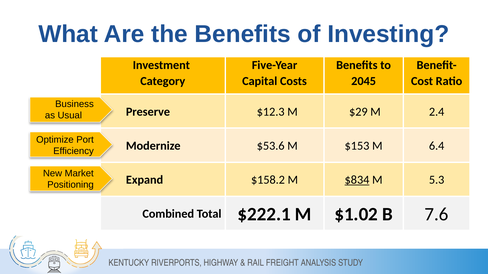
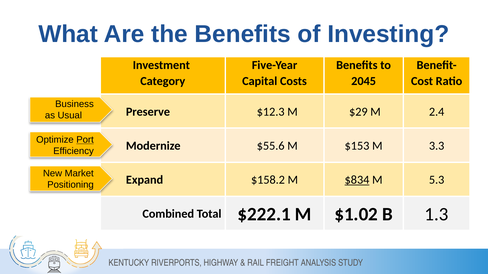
Port underline: none -> present (85, 140)
$53.6: $53.6 -> $55.6 (271, 146)
6.4: 6.4 -> 3.3 (437, 146)
7.6: 7.6 -> 1.3 (437, 215)
